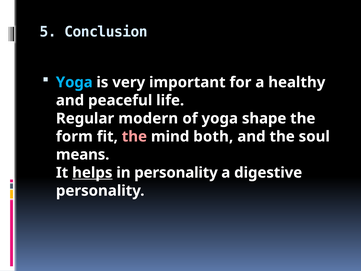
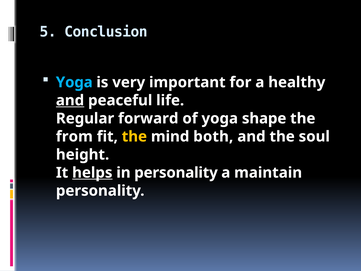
and underline: none -> present (70, 100)
modern: modern -> forward (148, 118)
form: form -> from (74, 136)
the colour: pink -> yellow (134, 136)
means: means -> height (83, 154)
digestive: digestive -> maintain (268, 173)
